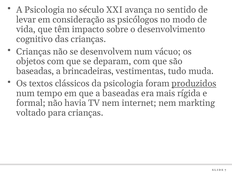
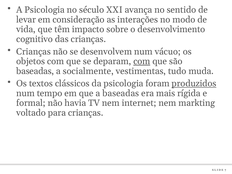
psicólogos: psicólogos -> interações (138, 20)
com underline: none -> present (142, 61)
brincadeiras: brincadeiras -> socialmente (88, 71)
